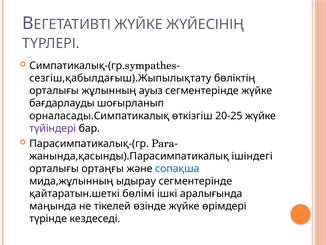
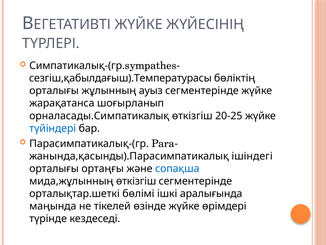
сезгіш,қабылдағыш).Жыпылықтату: сезгіш,қабылдағыш).Жыпылықтату -> сезгіш,қабылдағыш).Температурасы (120, 78)
бағдарлауды: бағдарлауды -> жарақатанса (62, 103)
түйіндері colour: purple -> blue (53, 128)
мида,жұлынның ыдырау: ыдырау -> өткізгіш (136, 181)
қайтаратын.шеткі: қайтаратын.шеткі -> орталықтар.шеткі (74, 193)
